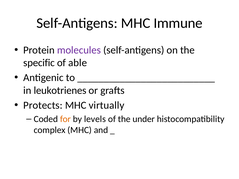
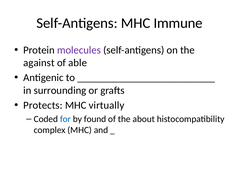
specific: specific -> against (39, 63)
leukotrienes: leukotrienes -> surrounding (60, 91)
for colour: orange -> blue (65, 119)
levels: levels -> found (95, 119)
under: under -> about (144, 119)
